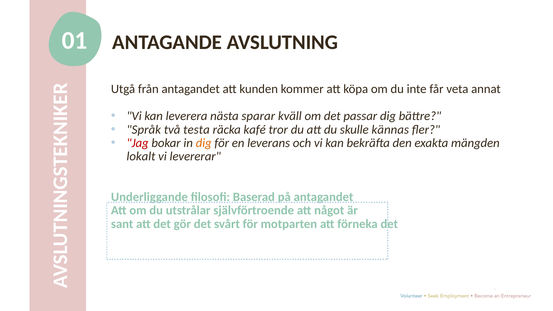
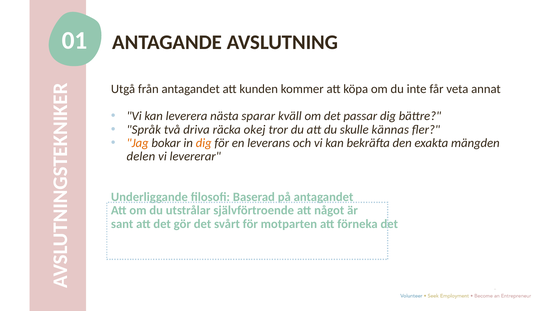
testa: testa -> driva (196, 130)
kafé: kafé -> okej (255, 130)
Jag colour: red -> orange (138, 143)
lokalt: lokalt -> delen (141, 157)
